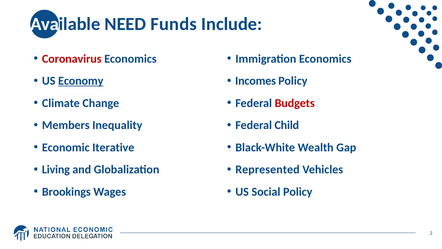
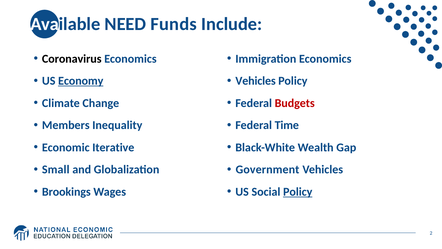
Coronavirus colour: red -> black (72, 59)
Incomes: Incomes -> Vehicles (256, 81)
Child: Child -> Time (287, 125)
Living: Living -> Small (56, 169)
Represented: Represented -> Government (267, 169)
Policy underline: none -> present (298, 191)
